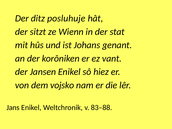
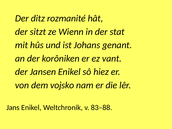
posluhuje: posluhuje -> rozmanité (66, 18)
